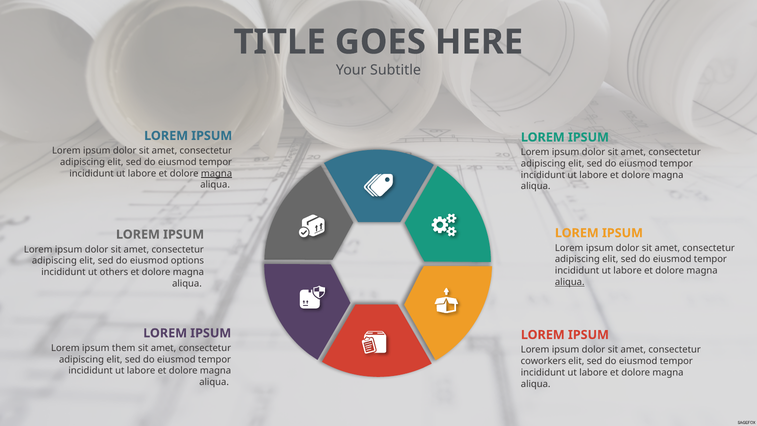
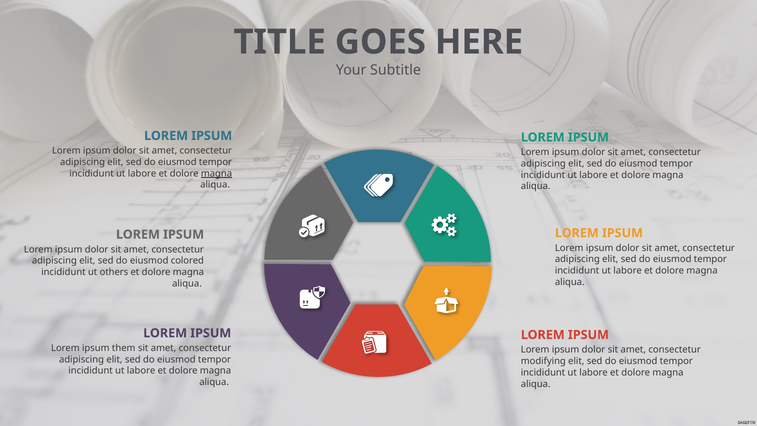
options: options -> colored (187, 261)
aliqua underline: present -> none (570, 282)
coworkers: coworkers -> modifying (543, 361)
